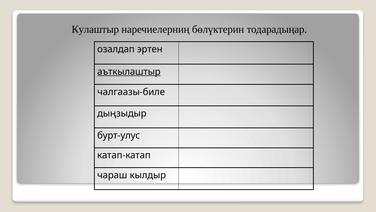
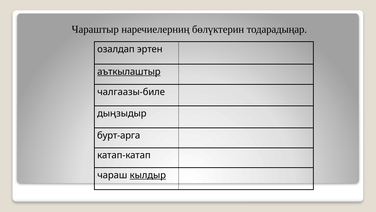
Кулаштыр: Кулаштыр -> Чараштыр (95, 29)
бурт-улус: бурт-улус -> бурт-арга (119, 135)
кылдыр underline: none -> present (148, 175)
